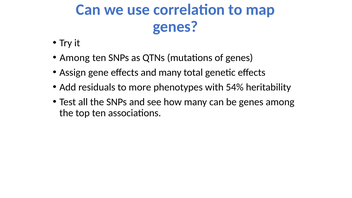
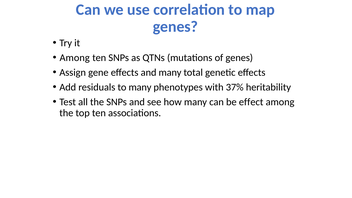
to more: more -> many (140, 87)
54%: 54% -> 37% (235, 87)
be genes: genes -> effect (251, 102)
